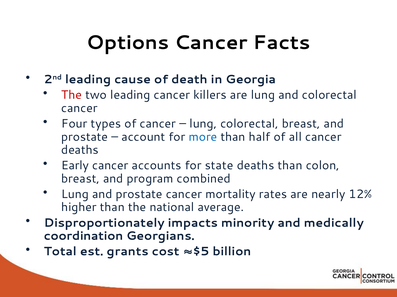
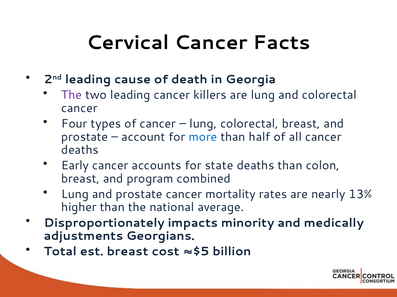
Options: Options -> Cervical (128, 43)
The colour: red -> purple (72, 95)
12%: 12% -> 13% (360, 195)
coordination: coordination -> adjustments (83, 236)
est grants: grants -> breast (128, 252)
